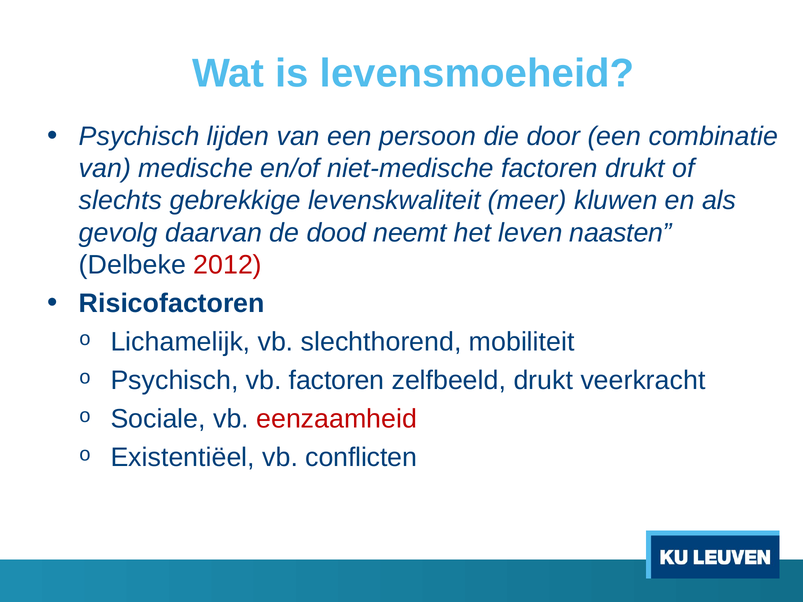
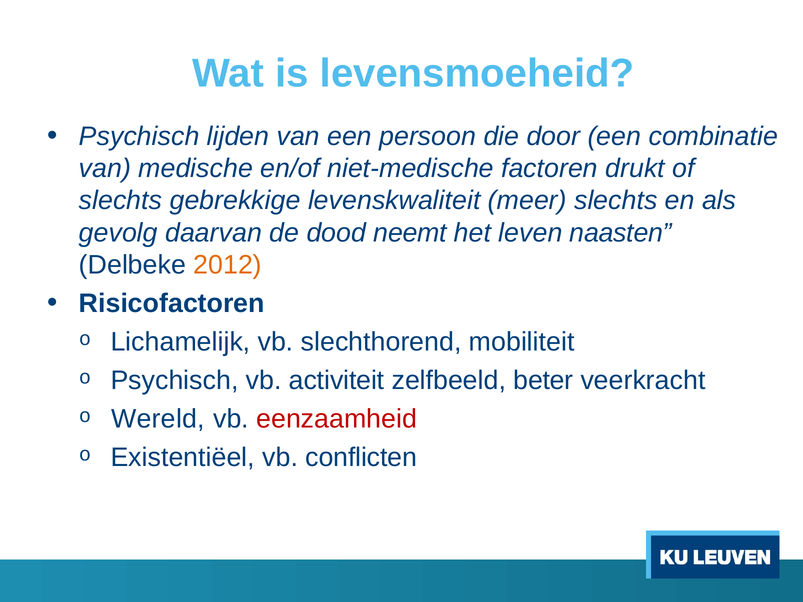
meer kluwen: kluwen -> slechts (616, 201)
2012 colour: red -> orange (228, 265)
vb factoren: factoren -> activiteit (337, 381)
zelfbeeld drukt: drukt -> beter (543, 381)
Sociale: Sociale -> Wereld (158, 419)
